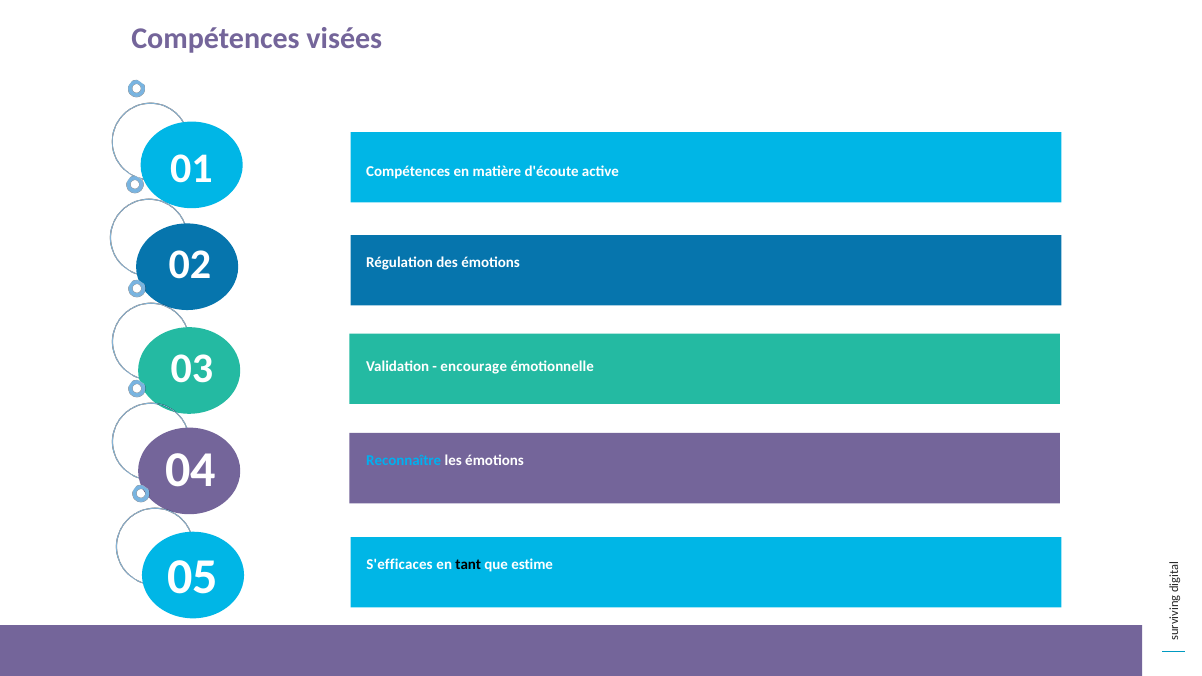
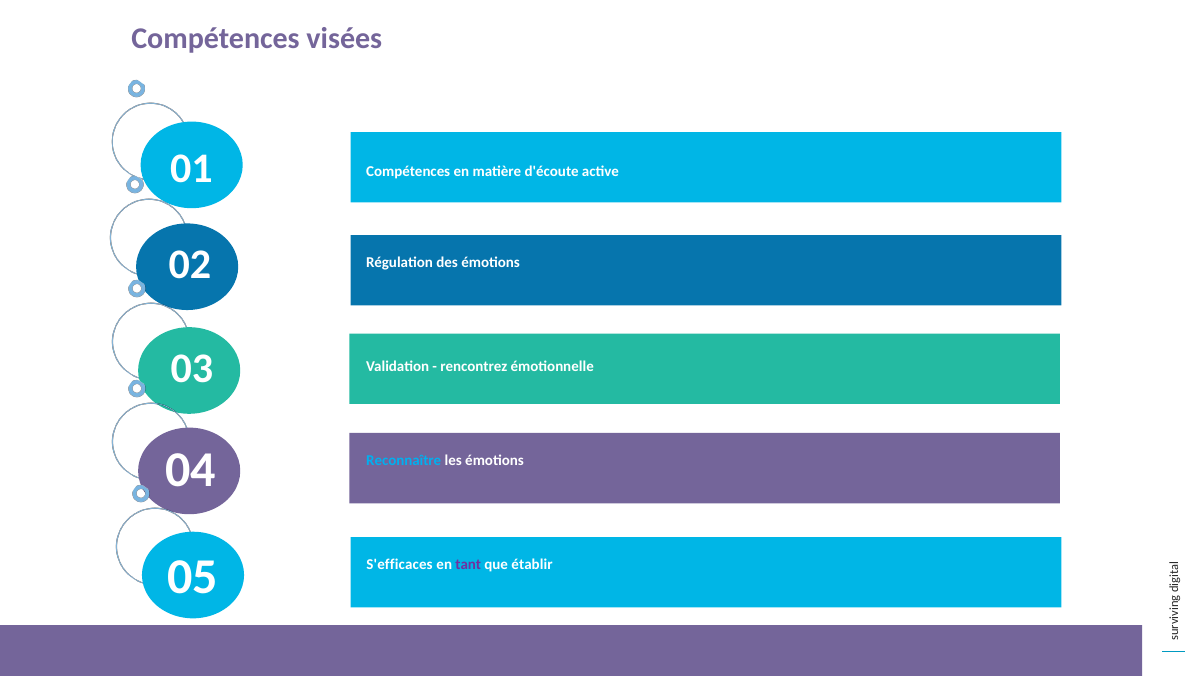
encourage: encourage -> rencontrez (474, 367)
tant colour: black -> purple (468, 565)
estime: estime -> établir (532, 565)
